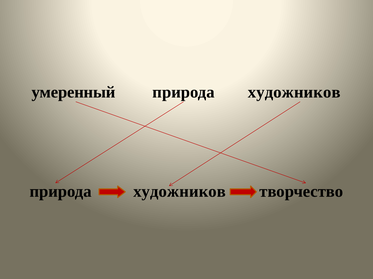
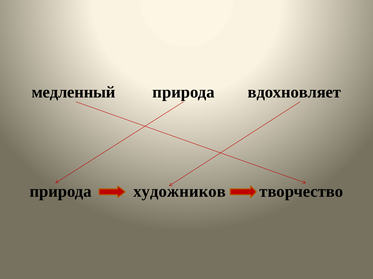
умеренный: умеренный -> медленный (73, 93)
художников: художников -> вдохновляет (294, 93)
